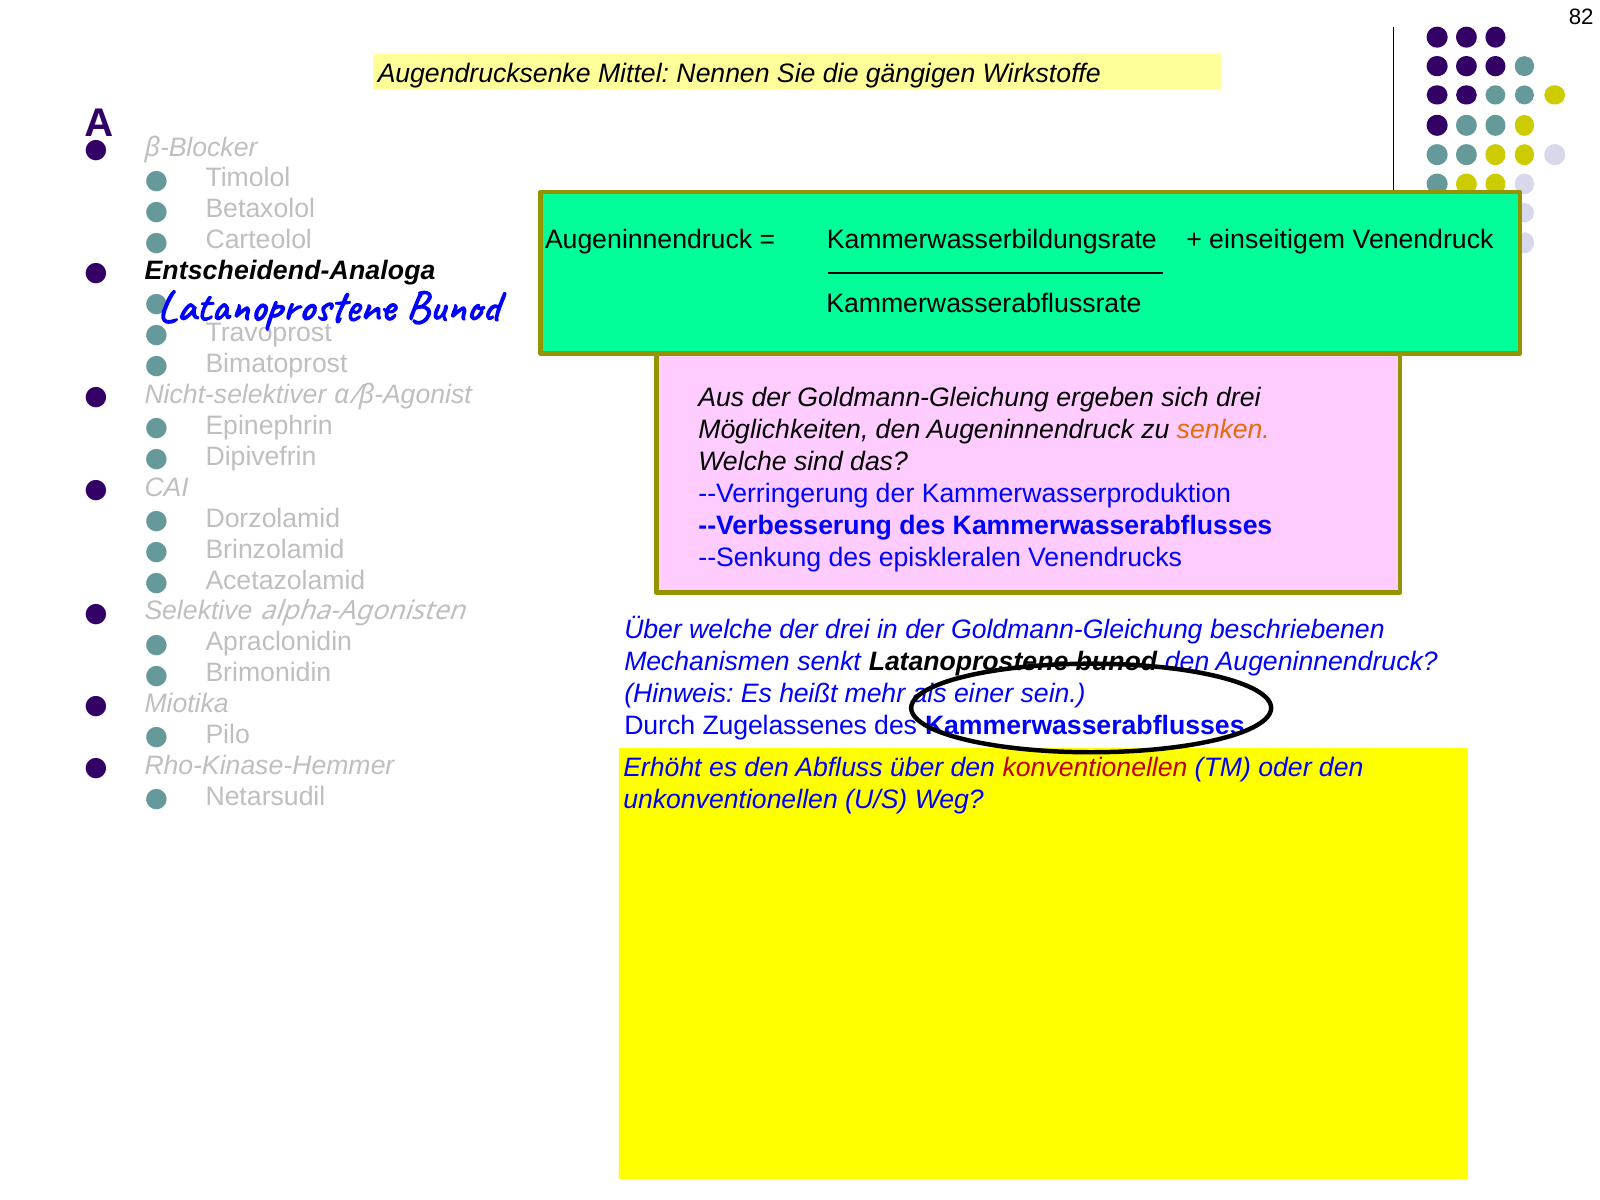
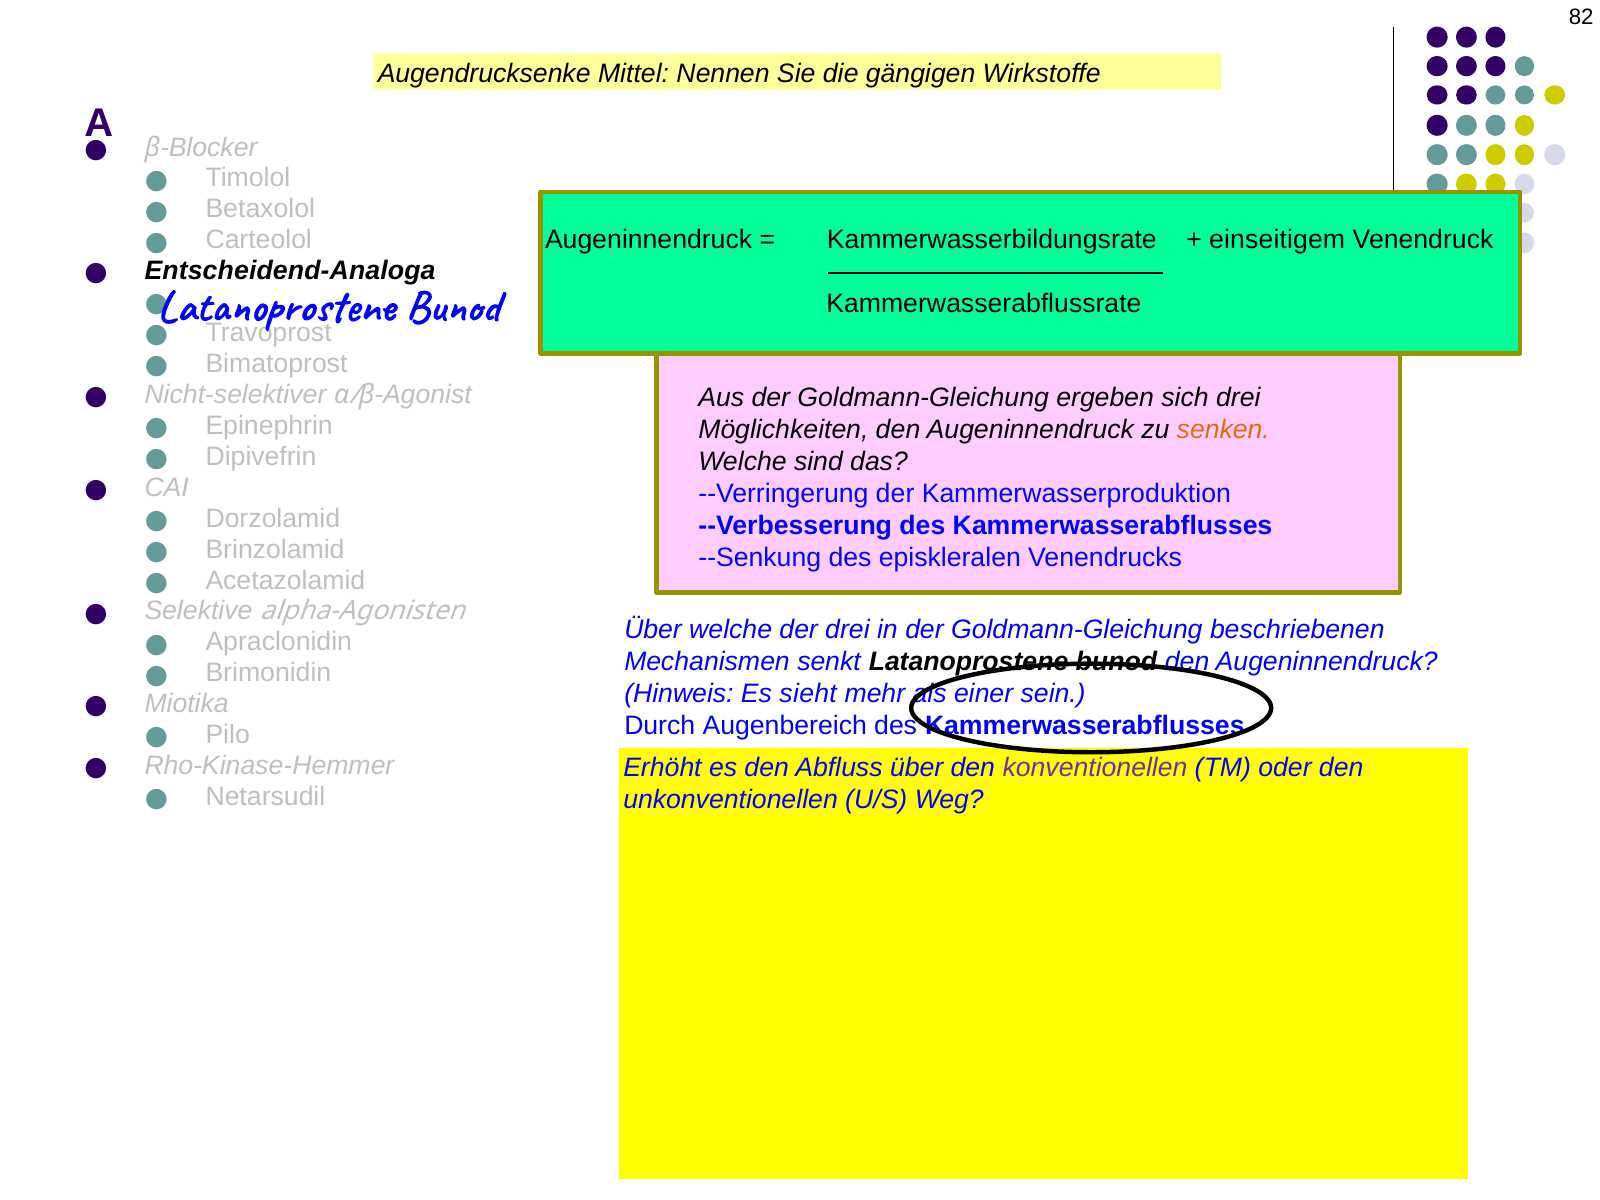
heißt: heißt -> sieht (808, 693)
Zugelassenes: Zugelassenes -> Augenbereich (785, 725)
konventionellen colour: red -> purple (1095, 768)
